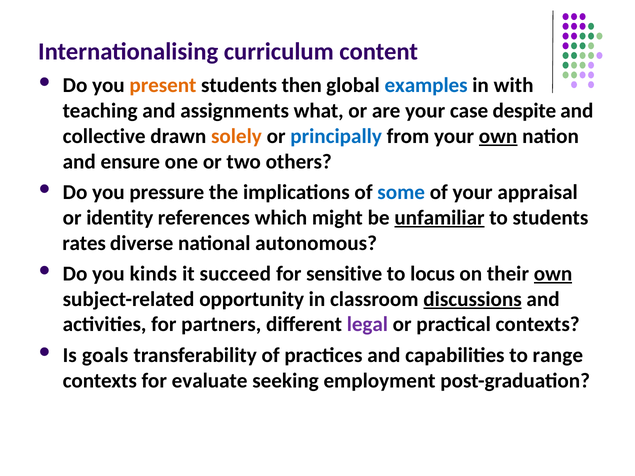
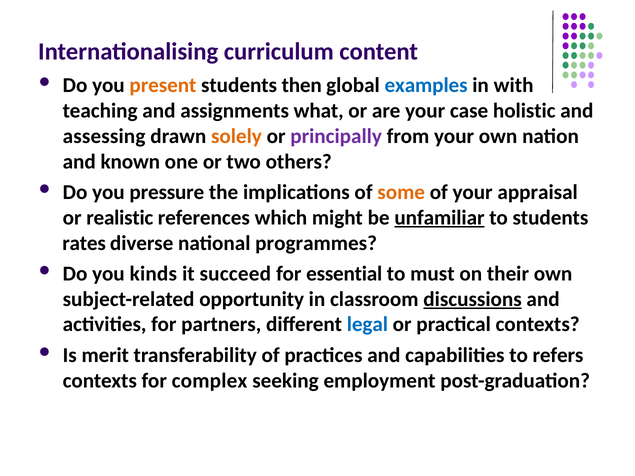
despite: despite -> holistic (524, 111)
collective: collective -> assessing (104, 136)
principally colour: blue -> purple (336, 136)
own underline: present -> none (498, 136)
ensure: ensure -> known (130, 162)
some colour: blue -> orange (401, 192)
identity: identity -> realistic (120, 218)
autonomous: autonomous -> programmes (316, 243)
sensitive: sensitive -> essential (344, 274)
locus: locus -> must (432, 274)
own underline: present -> none (553, 274)
legal colour: purple -> blue (367, 325)
goals: goals -> merit (105, 355)
range: range -> refers (558, 355)
evaluate: evaluate -> complex (209, 381)
